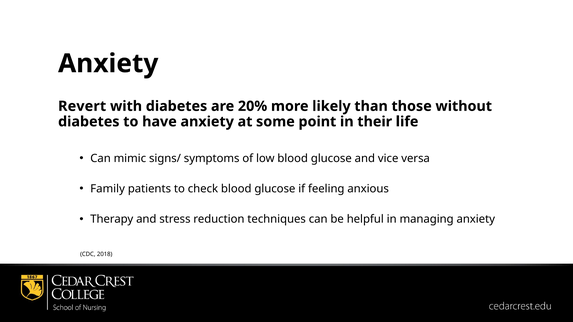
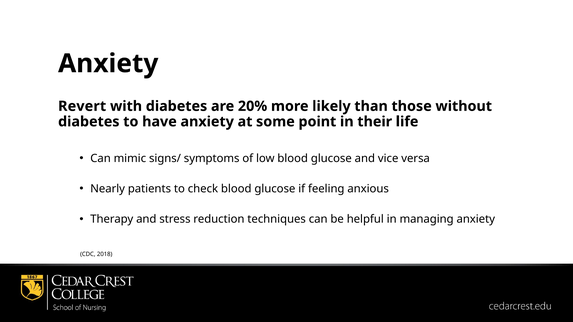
Family: Family -> Nearly (108, 189)
